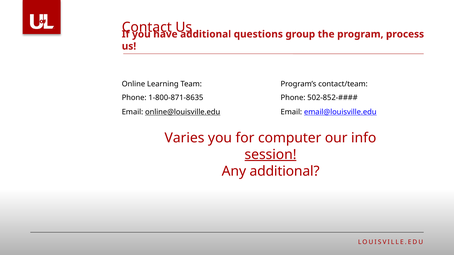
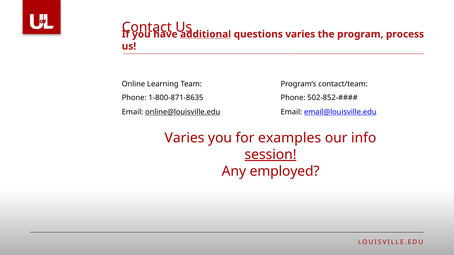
additional underline: none -> present (206, 34)
questions group: group -> varies (300, 34)
computer: computer -> examples (290, 138)
Any additional: additional -> employed (285, 171)
